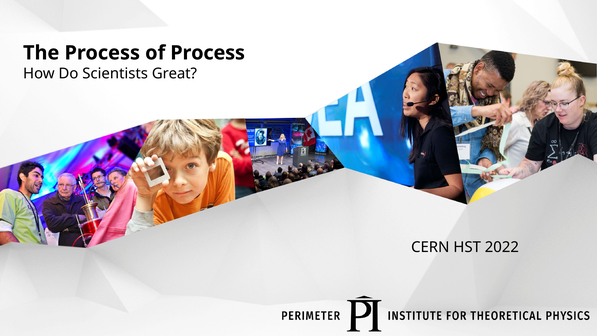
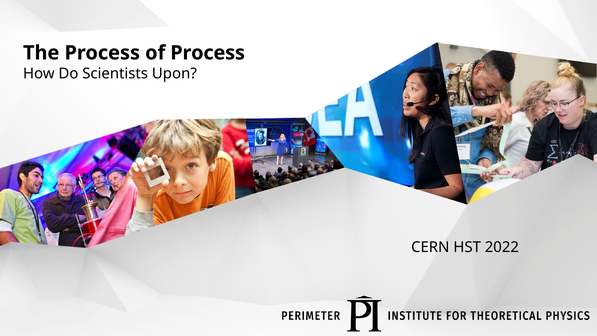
Great: Great -> Upon (174, 73)
